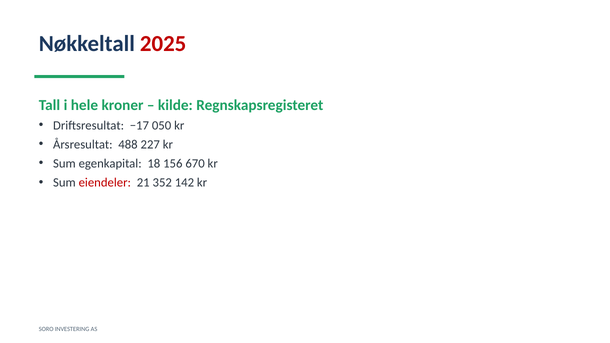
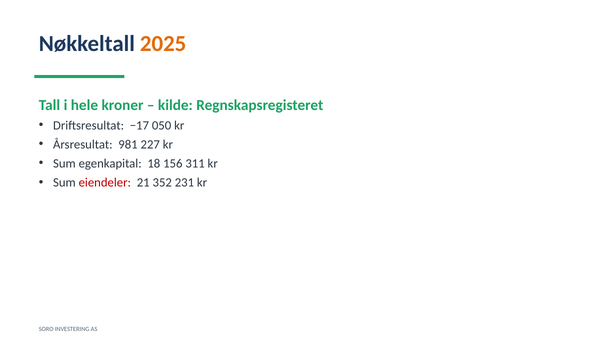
2025 colour: red -> orange (163, 44)
488: 488 -> 981 (128, 145)
670: 670 -> 311 (195, 164)
142: 142 -> 231 (184, 183)
